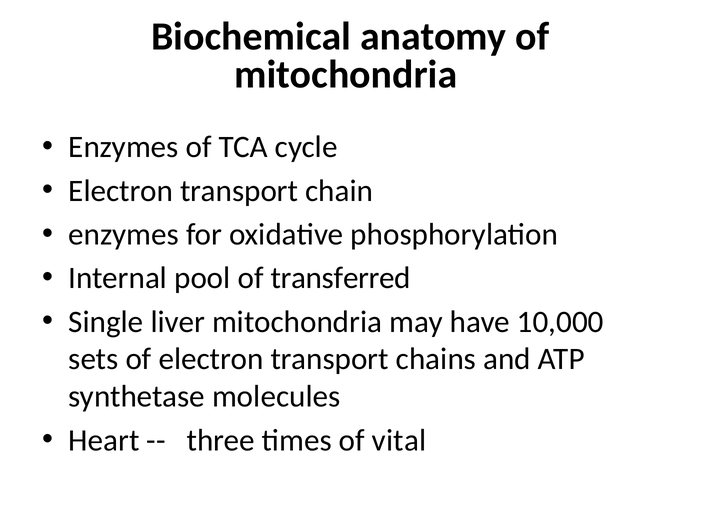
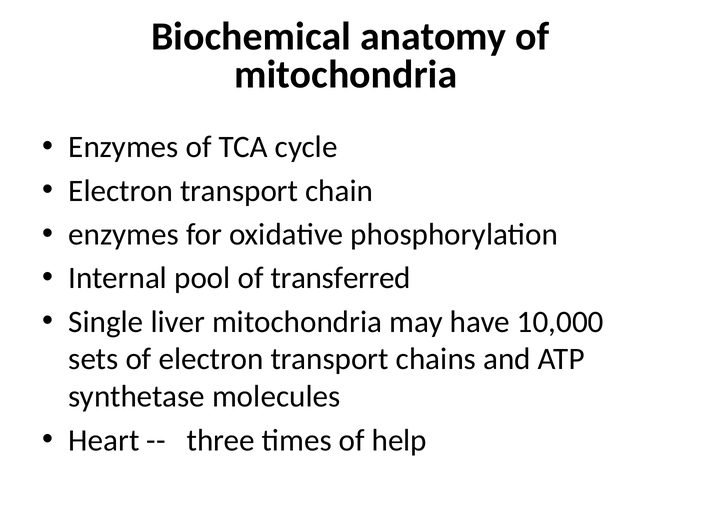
vital: vital -> help (399, 440)
